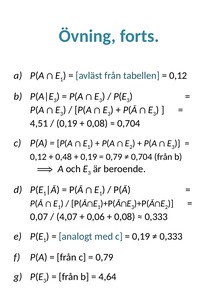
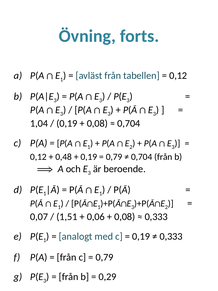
4,51: 4,51 -> 1,04 (39, 123)
4,07: 4,07 -> 1,51 (67, 217)
4,64: 4,64 -> 0,29 (107, 276)
